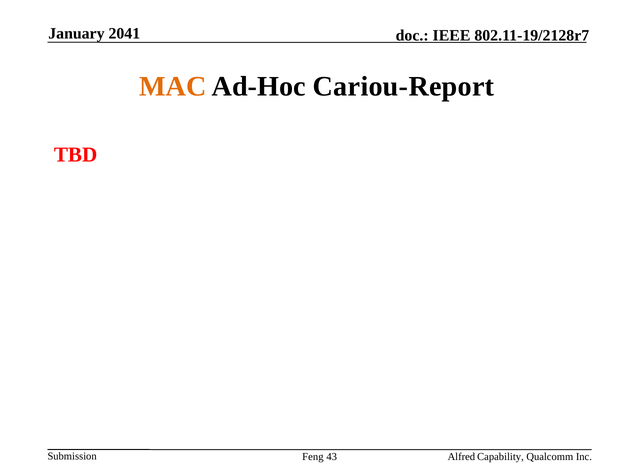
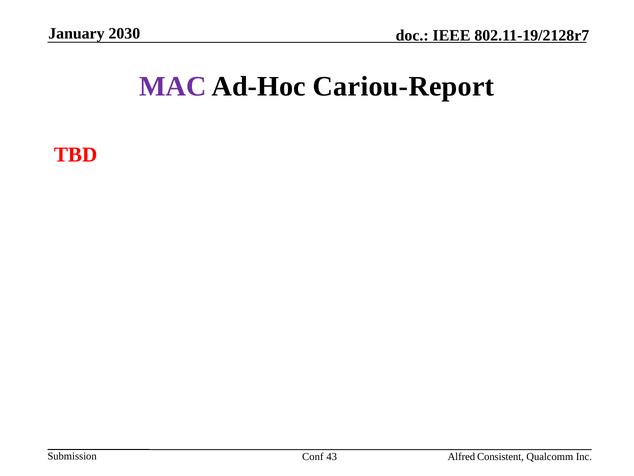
2041: 2041 -> 2030 (124, 34)
MAC colour: orange -> purple (173, 86)
Feng: Feng -> Conf (313, 456)
Capability: Capability -> Consistent (501, 456)
